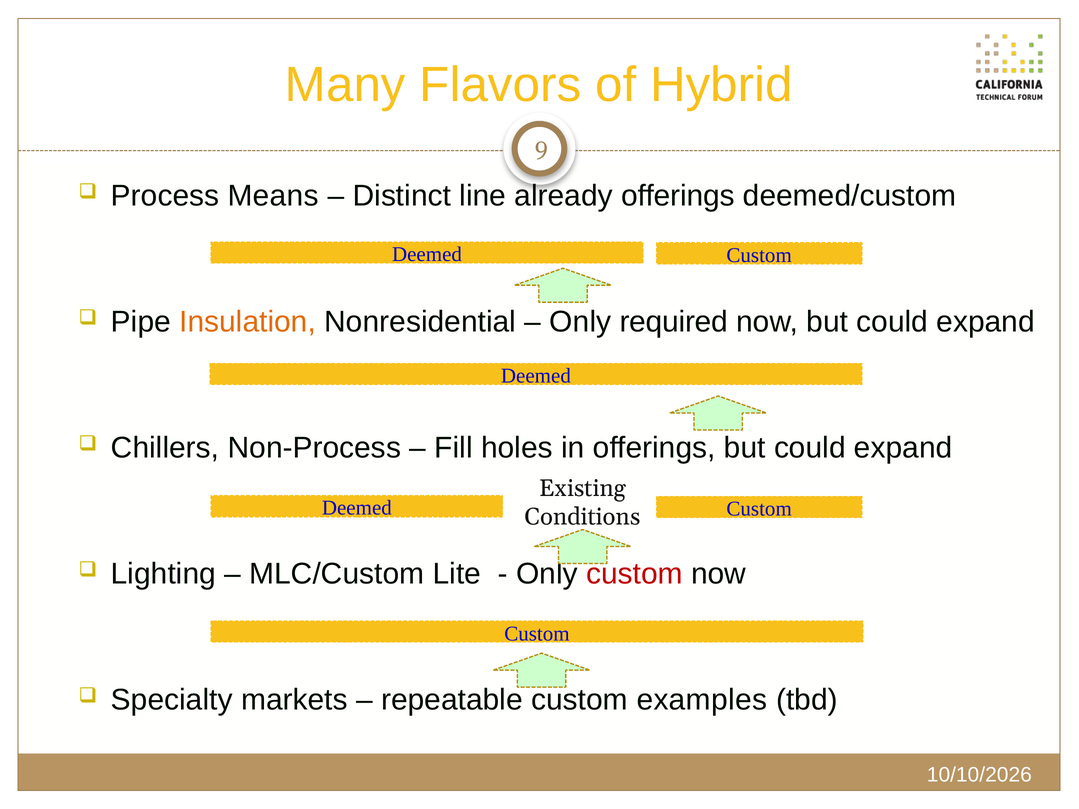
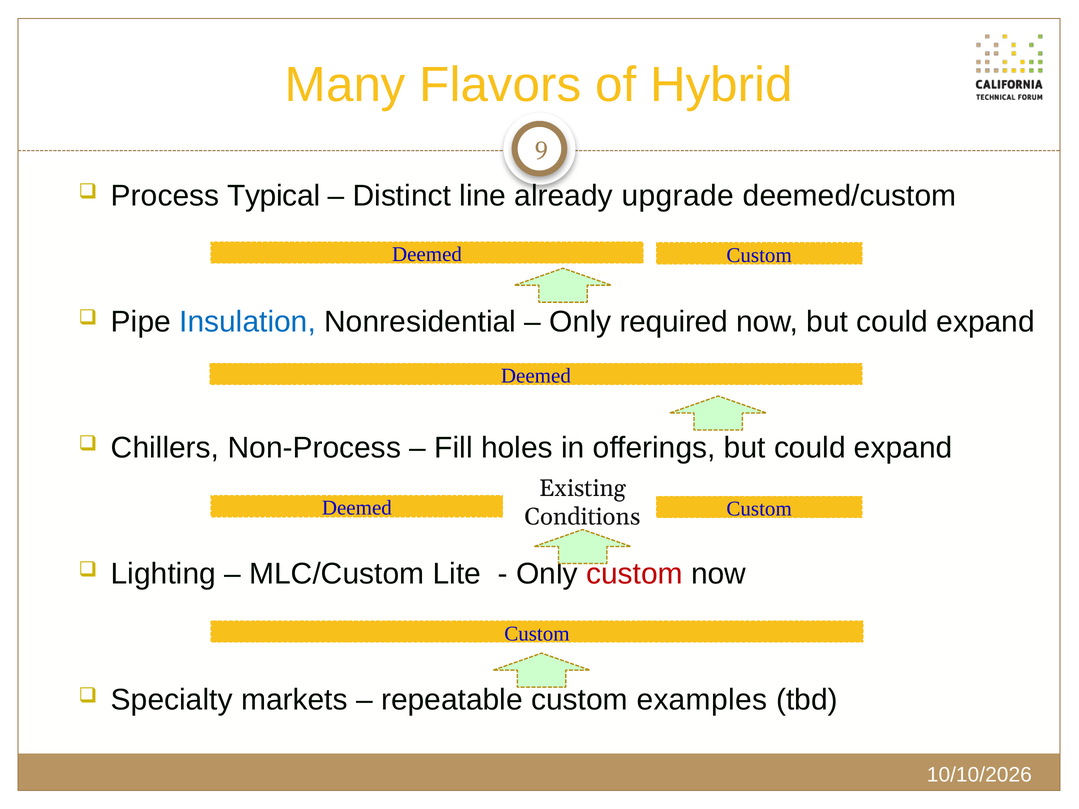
Means: Means -> Typical (274, 196)
already offerings: offerings -> upgrade (678, 196)
Insulation colour: orange -> blue (248, 322)
